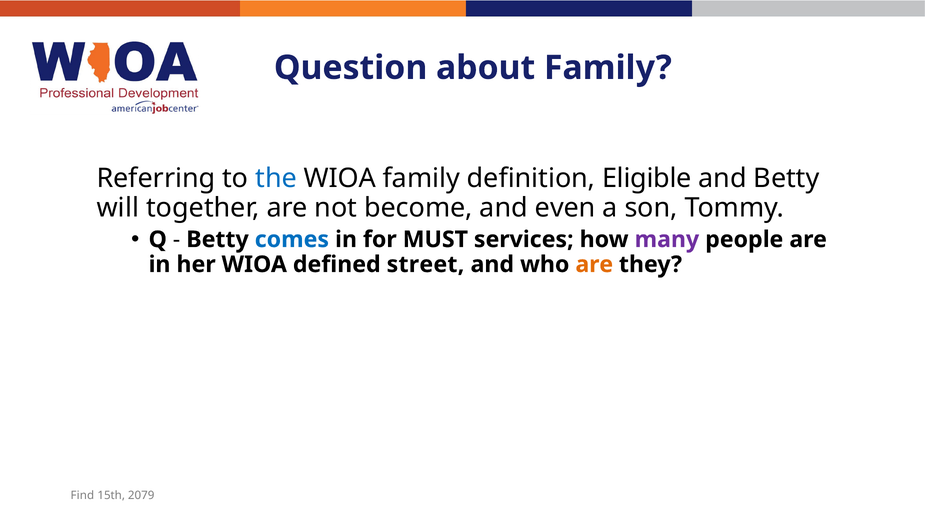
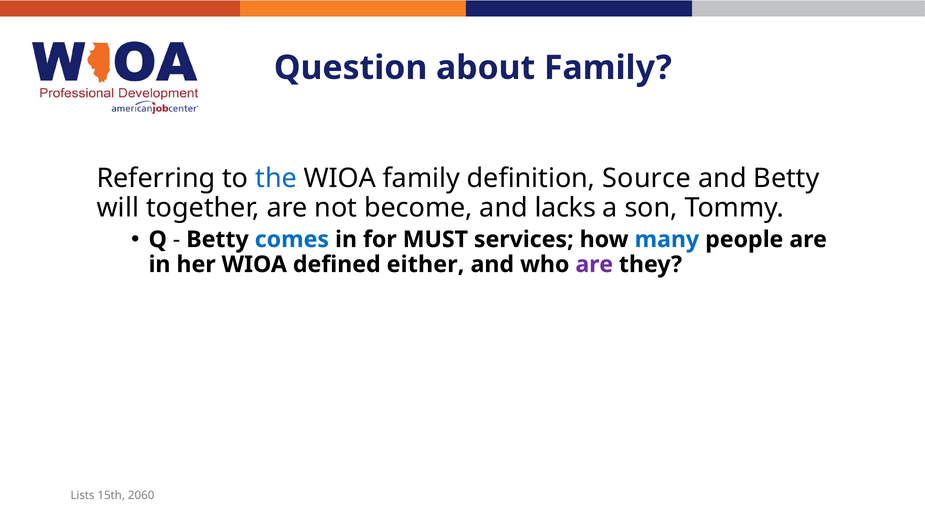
Eligible: Eligible -> Source (647, 179)
even: even -> lacks (565, 208)
many colour: purple -> blue (667, 240)
street: street -> either (425, 265)
are colour: orange -> purple (594, 265)
Find: Find -> Lists (82, 496)
2079: 2079 -> 2060 (141, 496)
